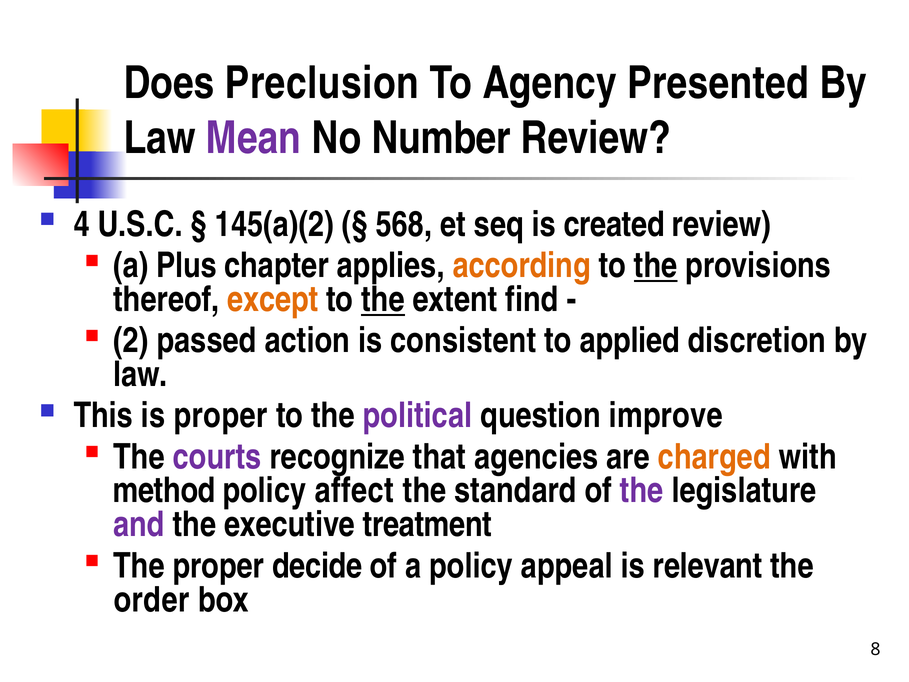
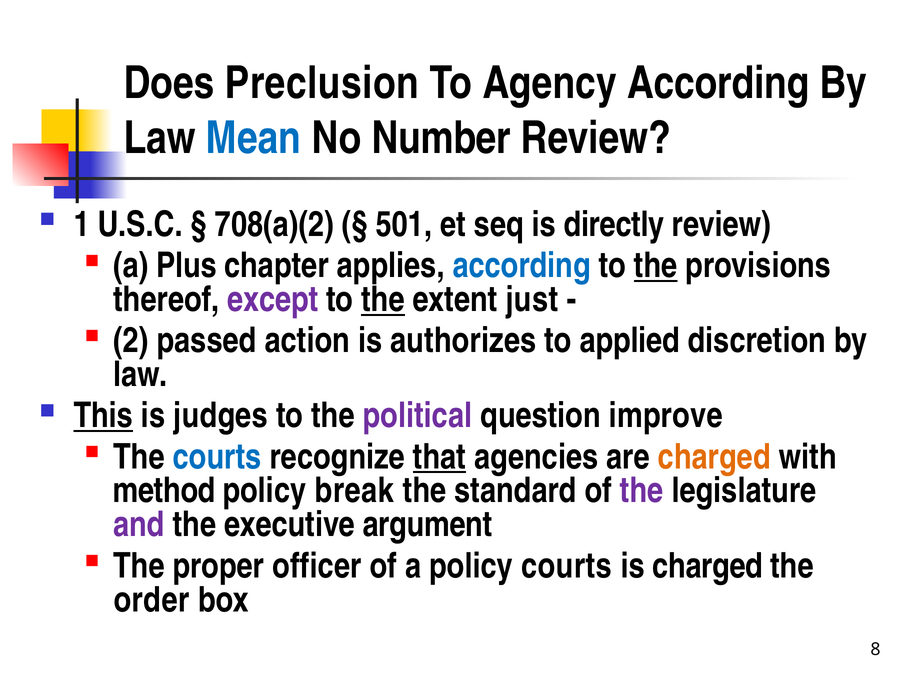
Agency Presented: Presented -> According (718, 83)
Mean colour: purple -> blue (254, 138)
4: 4 -> 1 (82, 225)
145(a)(2: 145(a)(2 -> 708(a)(2 (274, 225)
568: 568 -> 501 (404, 225)
created: created -> directly (614, 225)
according colour: orange -> blue (522, 266)
except colour: orange -> purple (273, 300)
find: find -> just (532, 300)
consistent: consistent -> authorizes (463, 341)
This underline: none -> present (103, 416)
is proper: proper -> judges (221, 416)
courts colour: purple -> blue (217, 457)
that underline: none -> present (439, 457)
affect: affect -> break (354, 491)
treatment: treatment -> argument (428, 525)
decide: decide -> officer (317, 566)
policy appeal: appeal -> courts (567, 566)
is relevant: relevant -> charged (708, 566)
